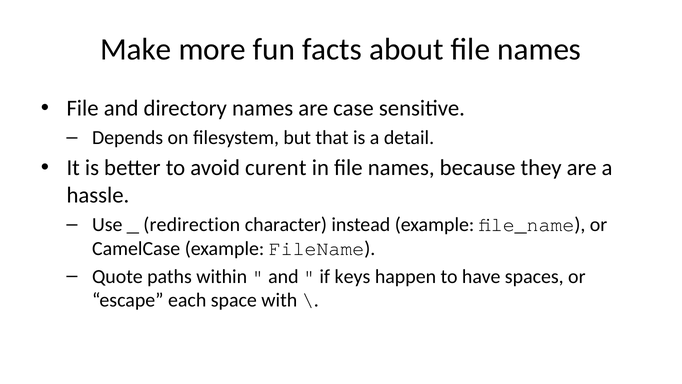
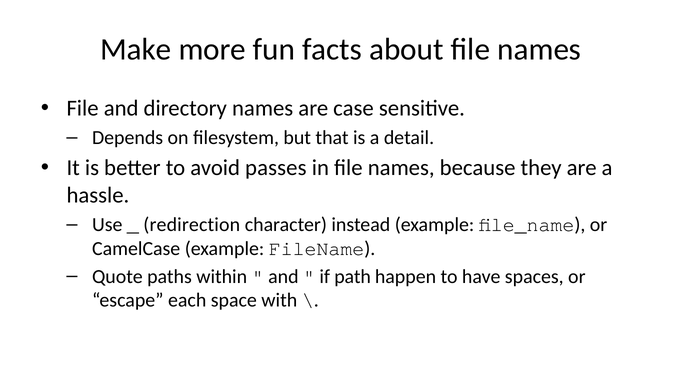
curent: curent -> passes (276, 168)
keys: keys -> path (353, 276)
